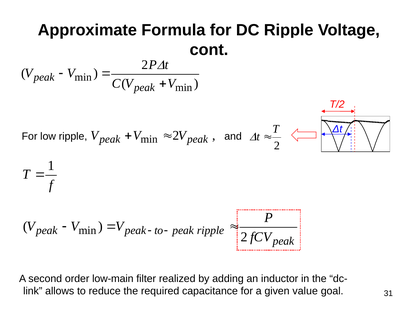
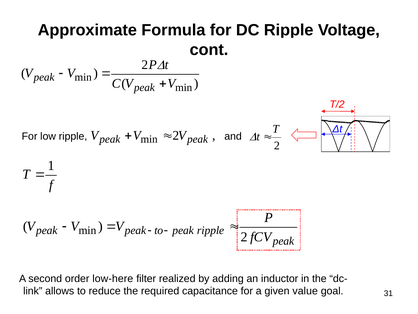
low-main: low-main -> low-here (113, 278)
